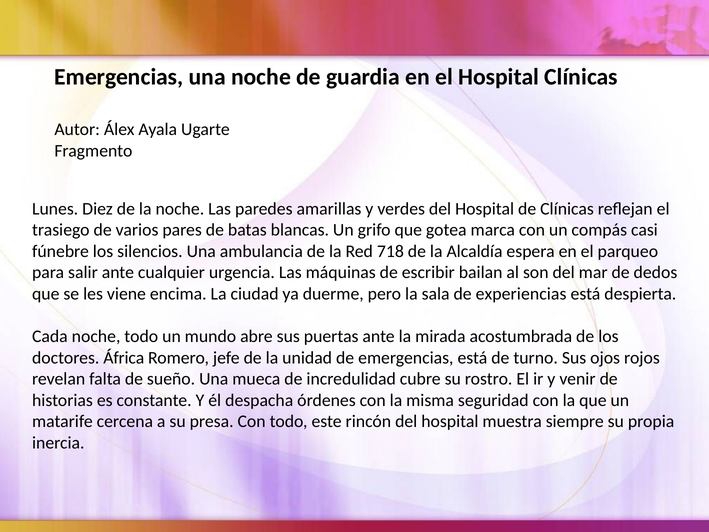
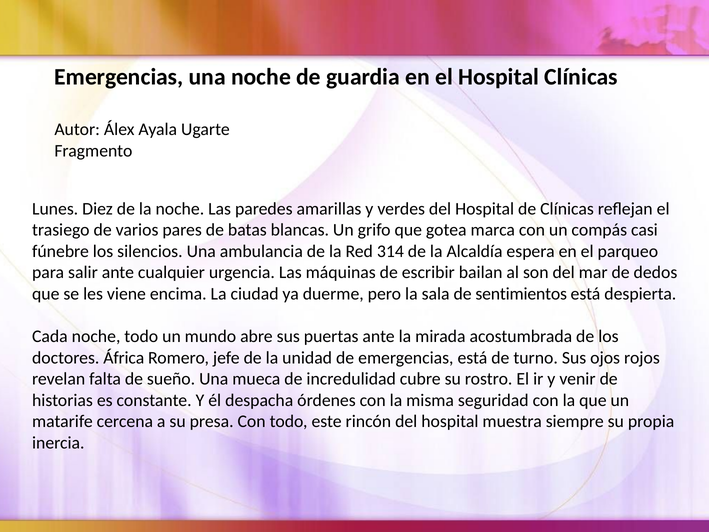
718: 718 -> 314 (390, 251)
experiencias: experiencias -> sentimientos (521, 294)
